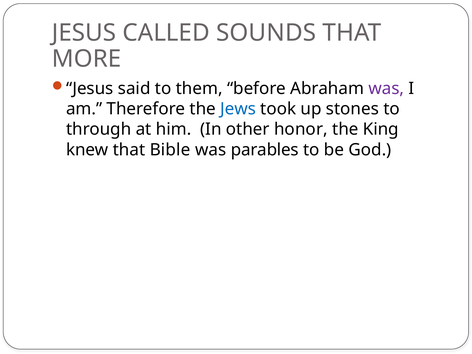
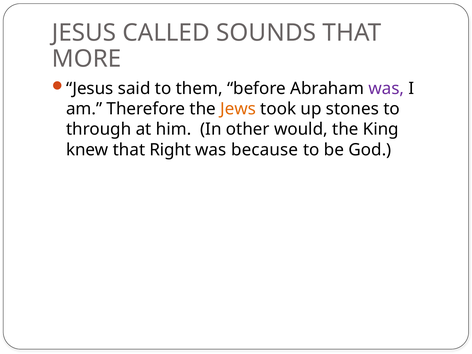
Jews colour: blue -> orange (238, 109)
honor: honor -> would (301, 129)
Bible: Bible -> Right (170, 150)
parables: parables -> because (265, 150)
